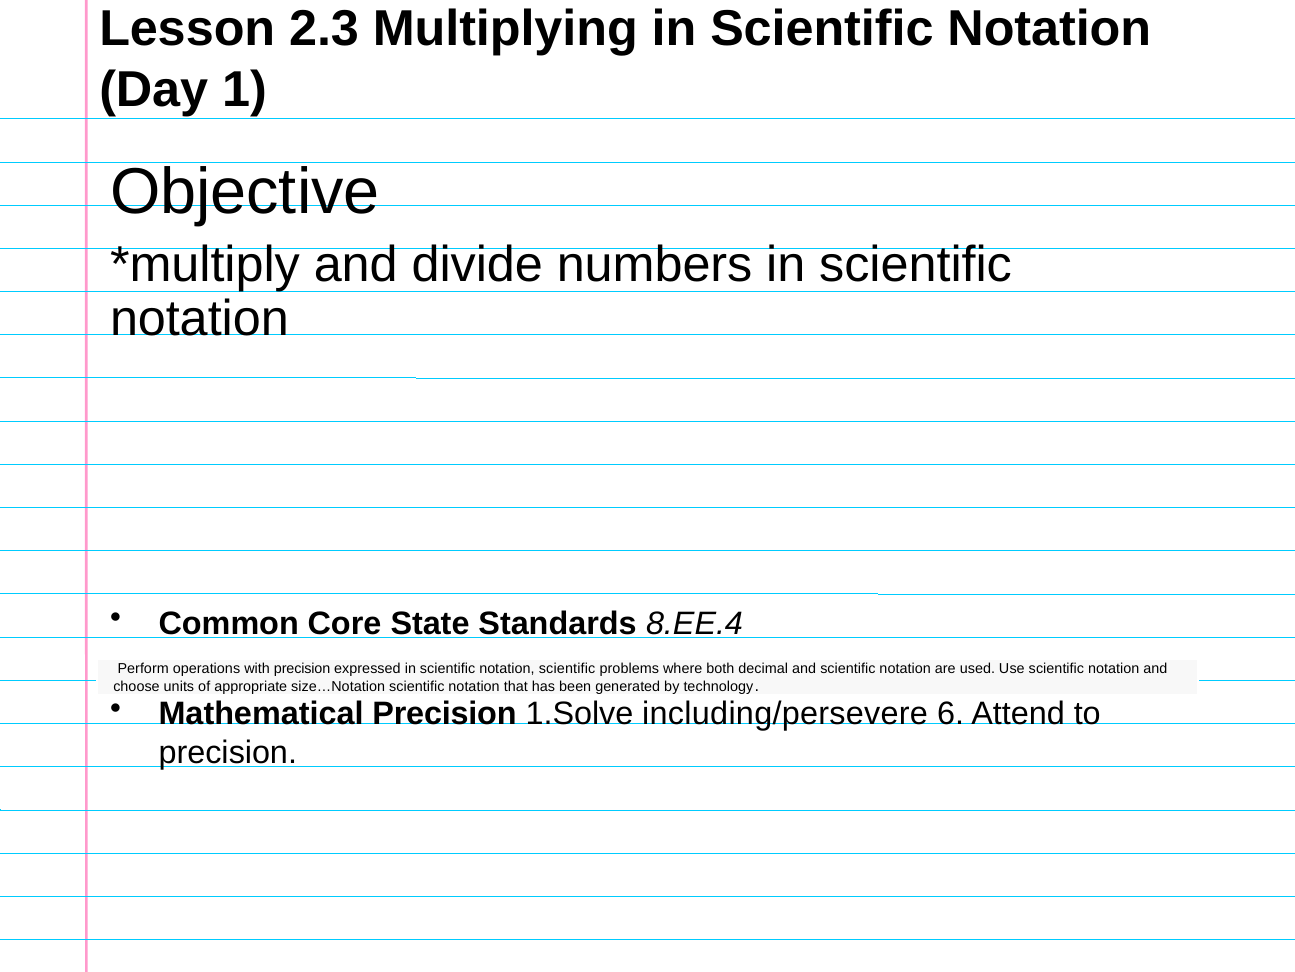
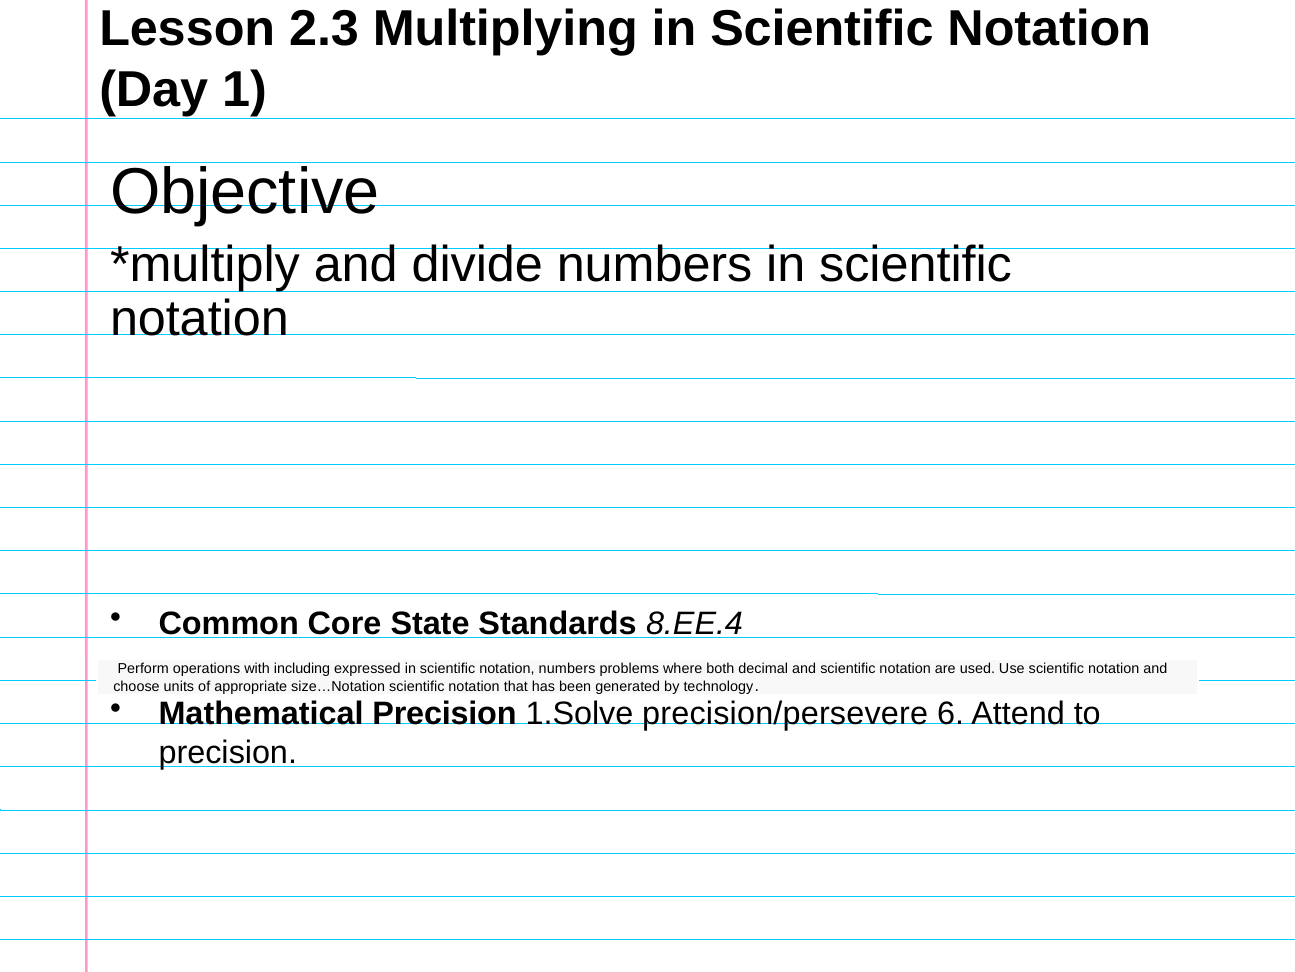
with precision: precision -> including (302, 668)
notation scientific: scientific -> numbers (567, 668)
including/persevere: including/persevere -> precision/persevere (785, 714)
